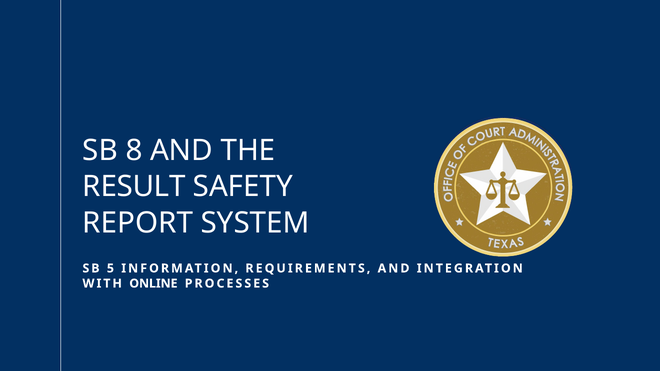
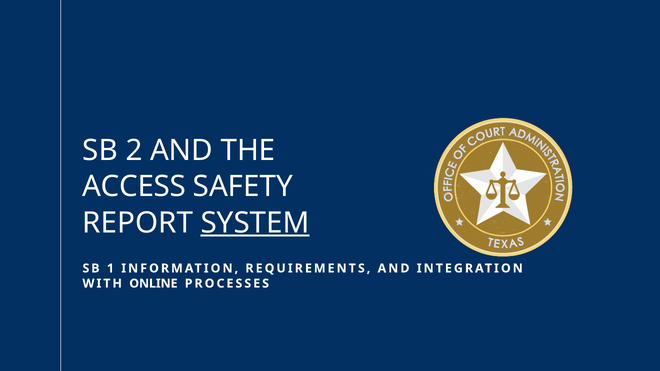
8: 8 -> 2 (134, 151)
RESULT: RESULT -> ACCESS (134, 187)
SYSTEM underline: none -> present (255, 223)
5: 5 -> 1 (110, 269)
